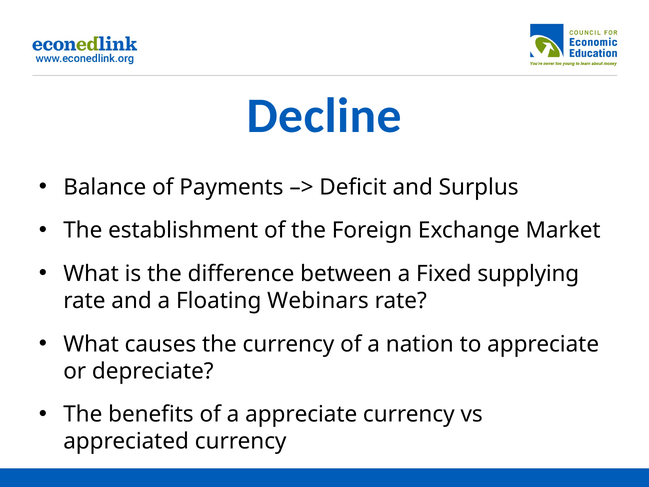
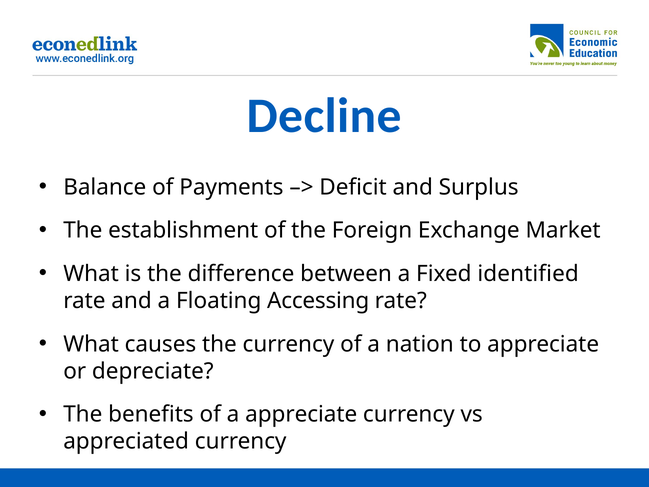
supplying: supplying -> identified (528, 274)
Webinars: Webinars -> Accessing (318, 301)
